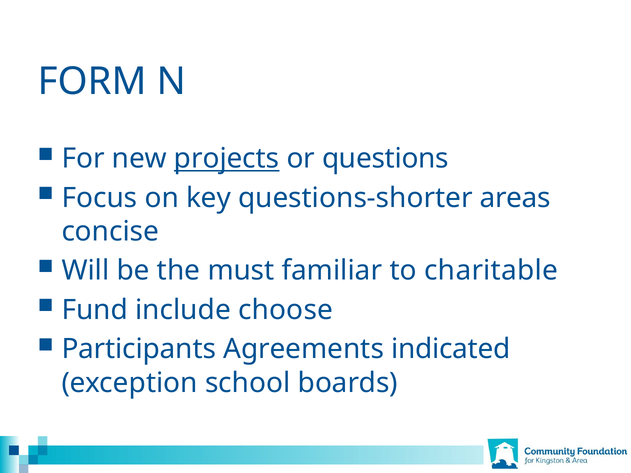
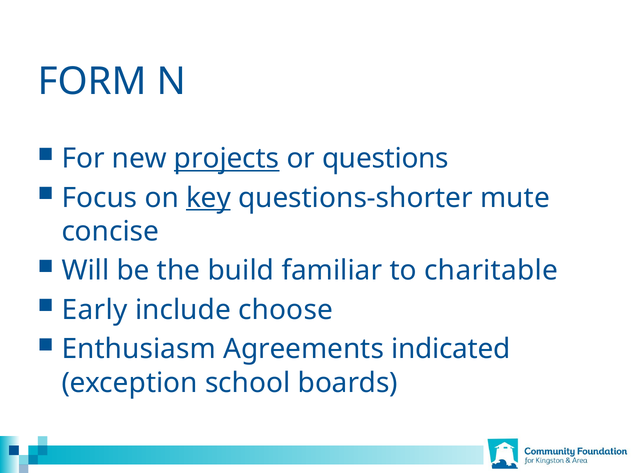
key underline: none -> present (209, 198)
areas: areas -> mute (515, 198)
must: must -> build (241, 271)
Fund: Fund -> Early (95, 310)
Participants: Participants -> Enthusiasm (139, 349)
